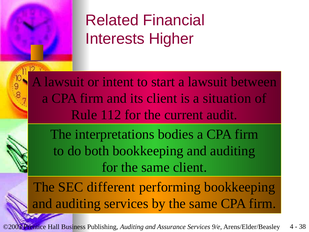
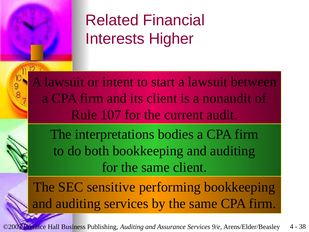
situation: situation -> nonaudit (227, 98)
112: 112 -> 107 (111, 115)
different: different -> sensitive (111, 187)
